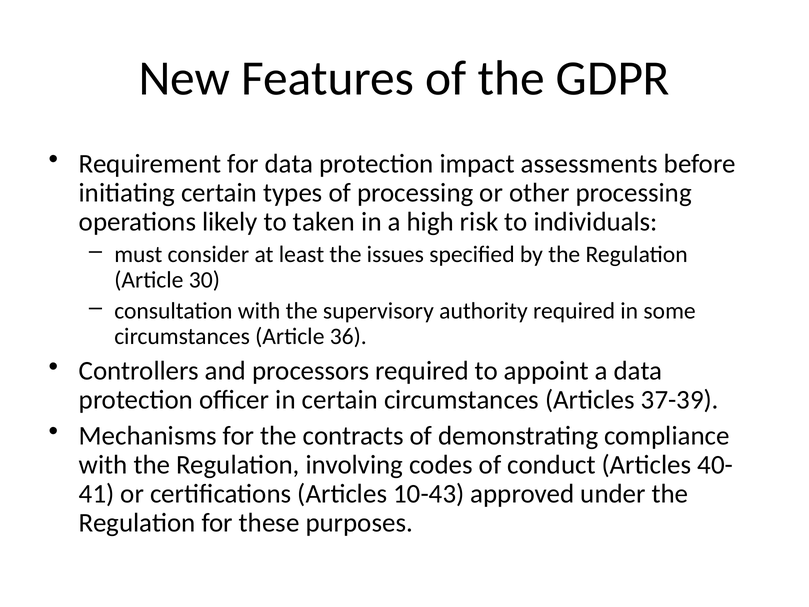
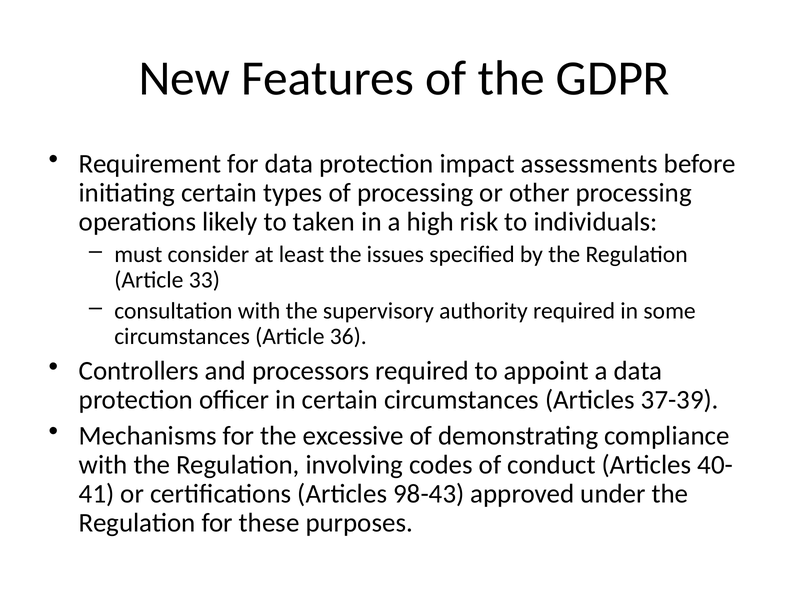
30: 30 -> 33 (204, 280)
contracts: contracts -> excessive (353, 435)
10-43: 10-43 -> 98-43 (429, 494)
